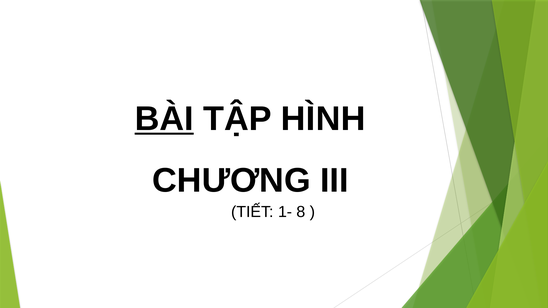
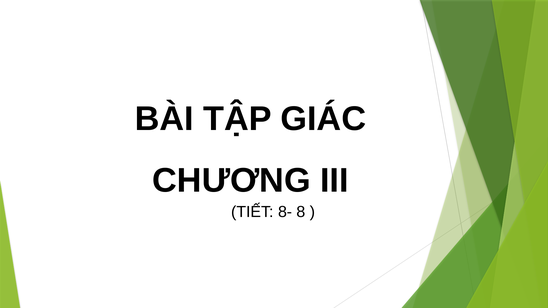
BÀI underline: present -> none (164, 119)
HÌNH: HÌNH -> GIÁC (323, 119)
1-: 1- -> 8- (285, 212)
